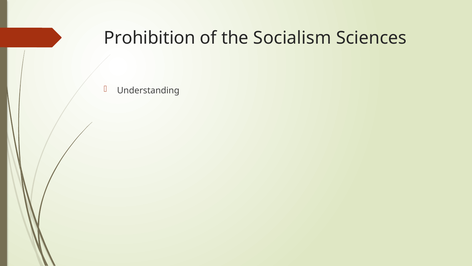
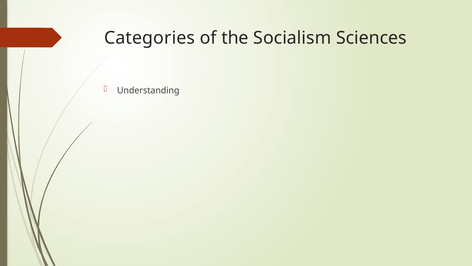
Prohibition: Prohibition -> Categories (150, 38)
